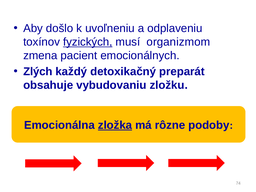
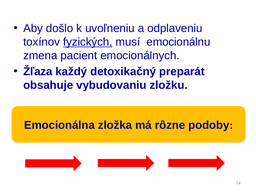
organizmom: organizmom -> emocionálnu (178, 42)
Zlých: Zlých -> Žľaza (38, 72)
zložka underline: present -> none (115, 125)
